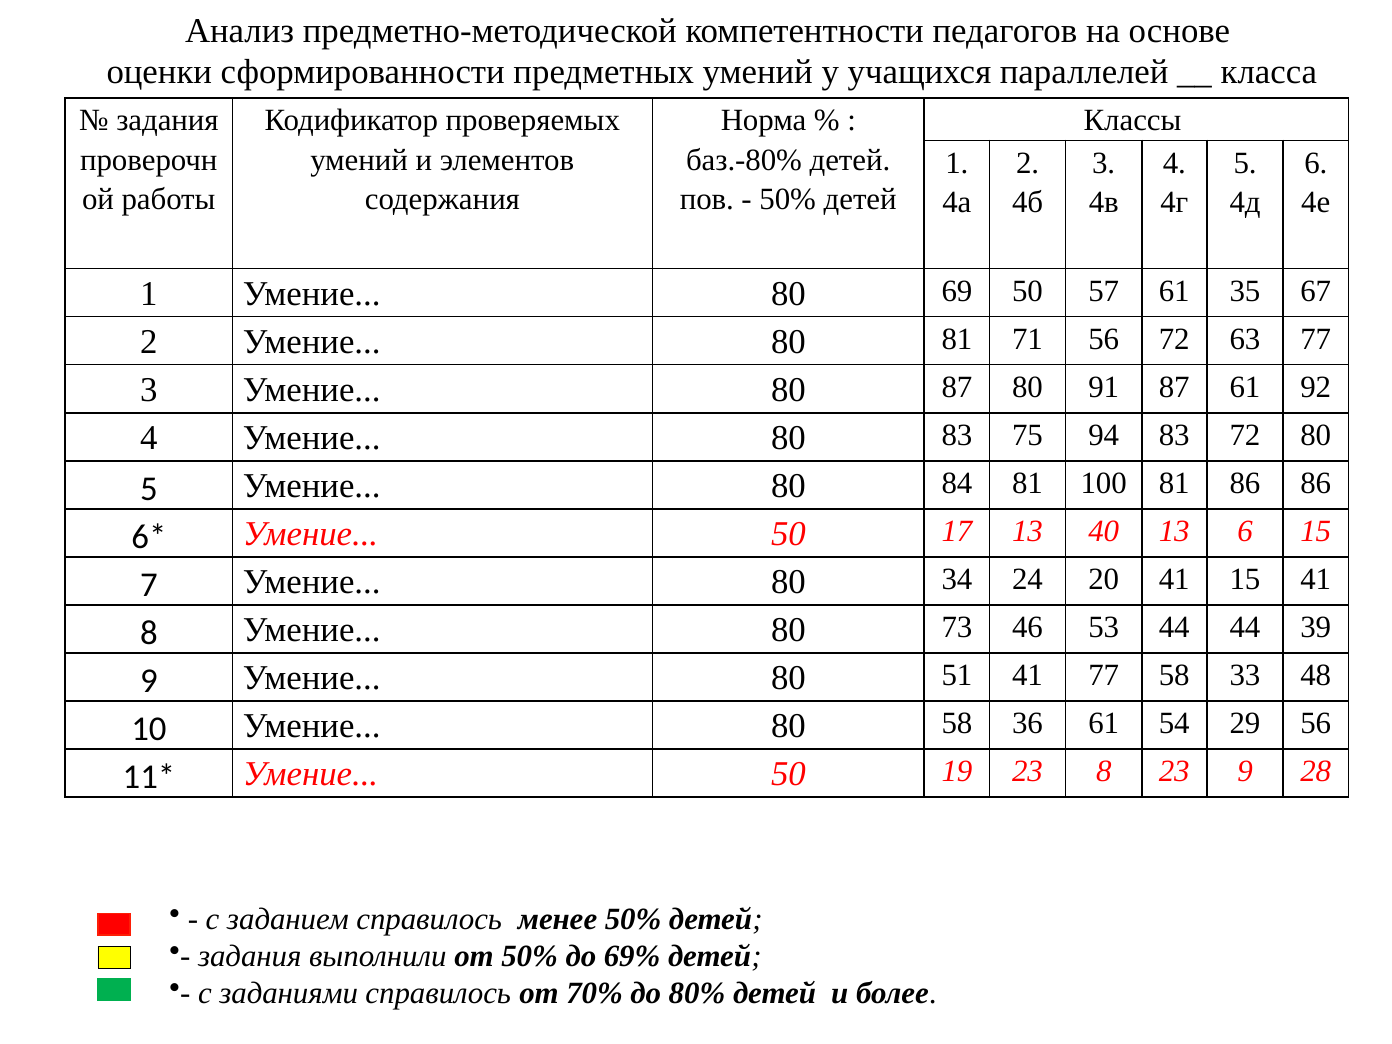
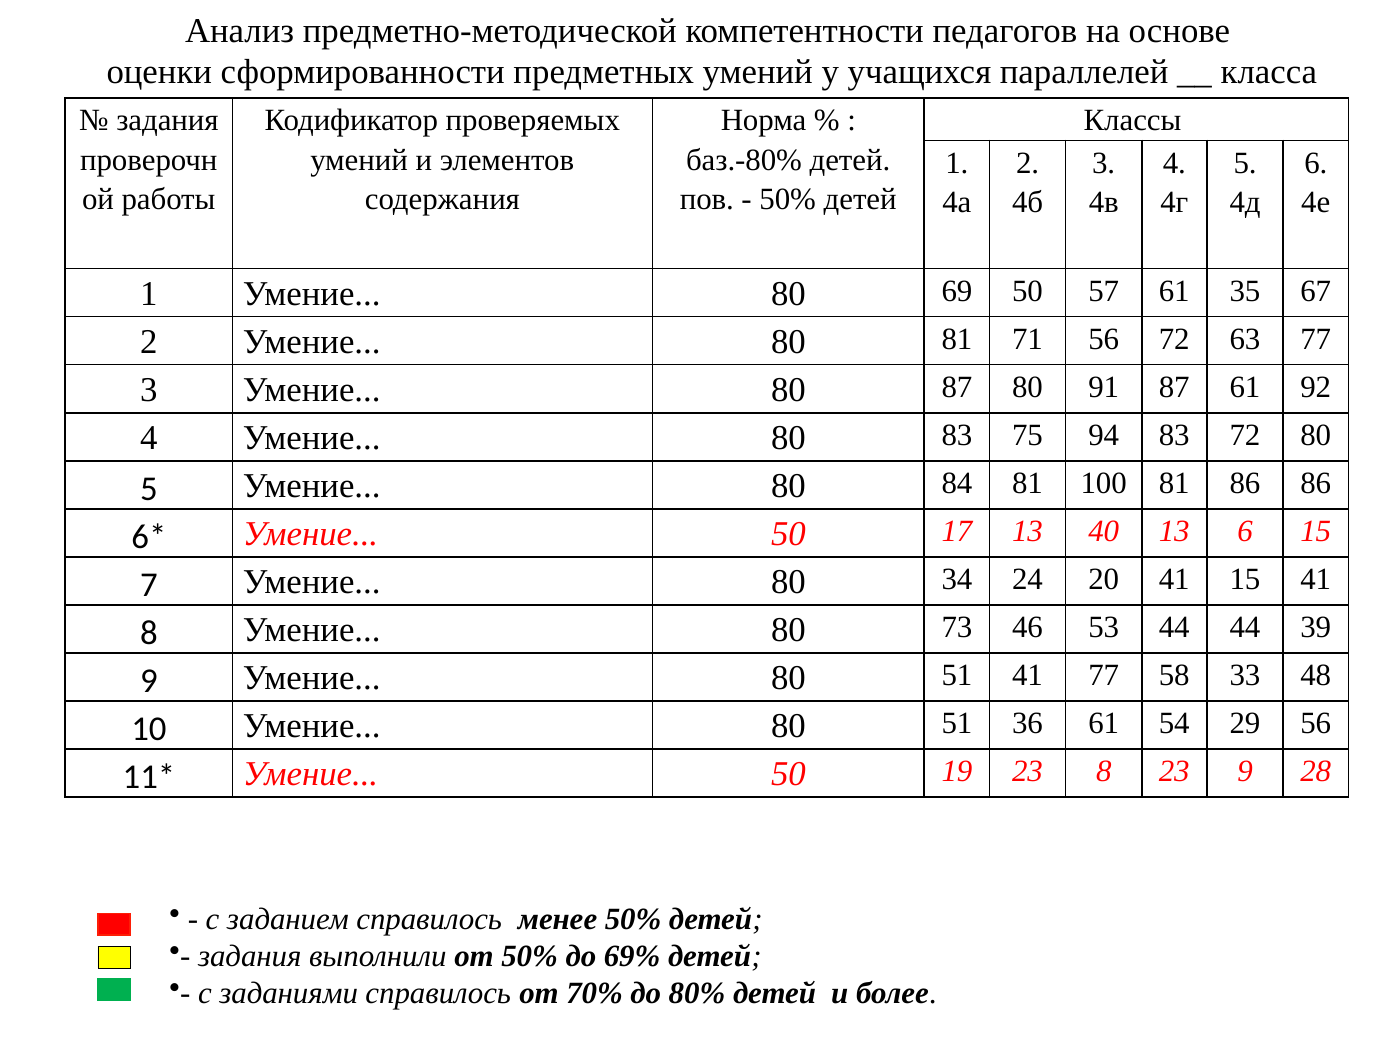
10 Умение 80 58: 58 -> 51 (957, 724)
